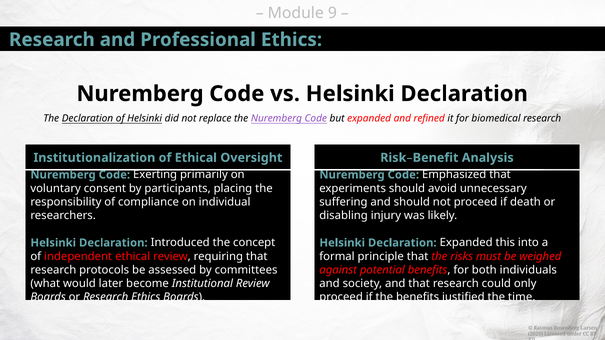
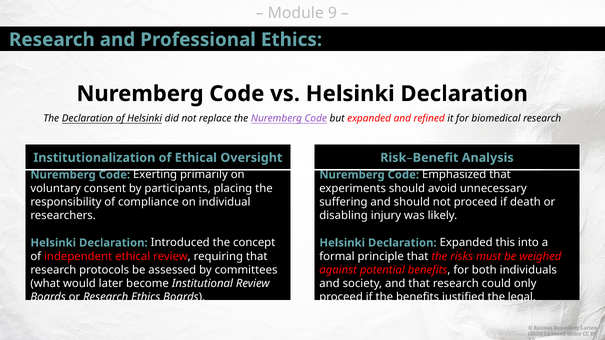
time: time -> legal (522, 297)
